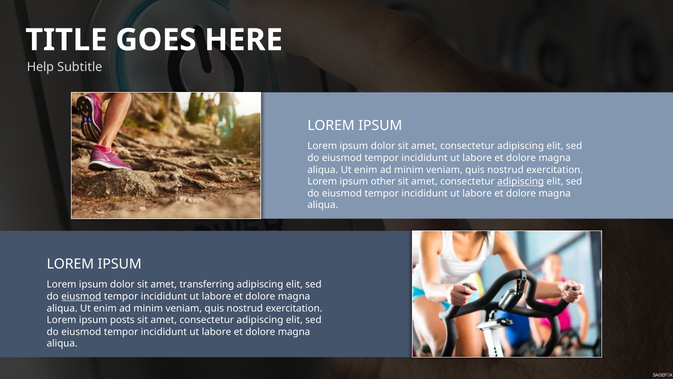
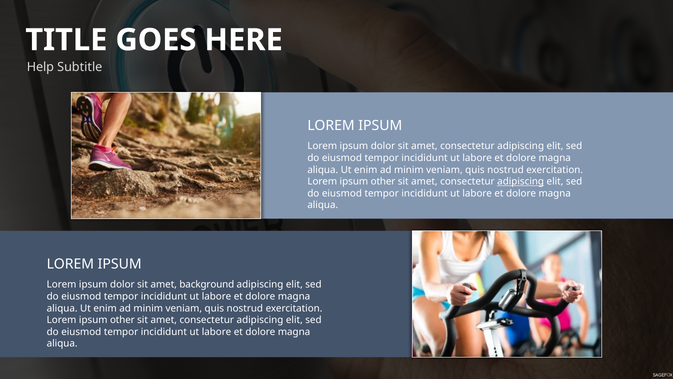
transferring: transferring -> background (207, 284)
eiusmod underline: present -> none (81, 296)
posts: posts -> other (122, 320)
